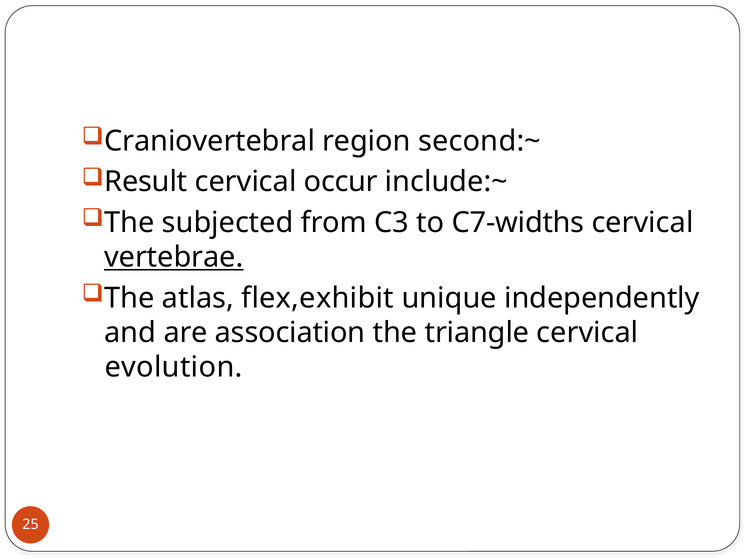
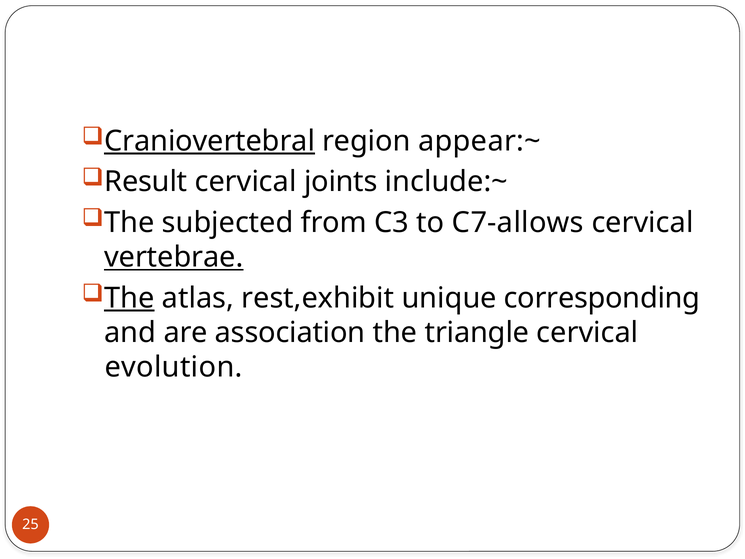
Craniovertebral underline: none -> present (210, 141)
second:~: second:~ -> appear:~ (480, 141)
occur: occur -> joints (341, 182)
C7-widths: C7-widths -> C7-allows (518, 222)
The underline: none -> present (129, 298)
flex,exhibit: flex,exhibit -> rest,exhibit (318, 298)
independently: independently -> corresponding (602, 298)
